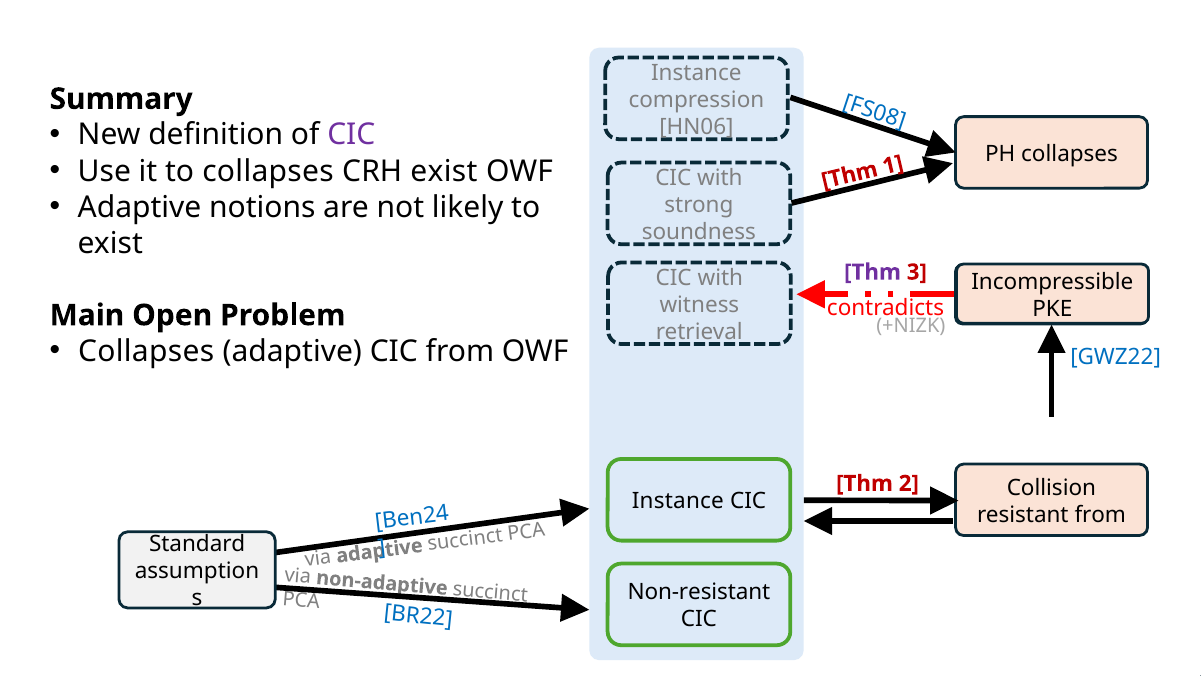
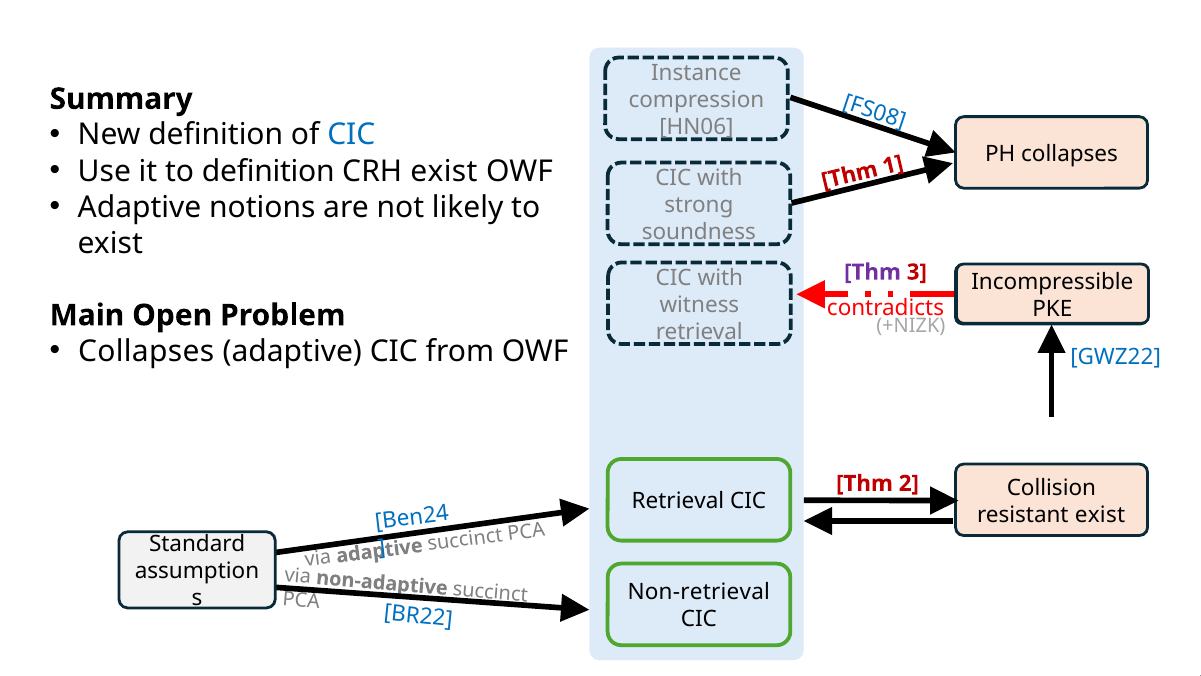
CIC colour: purple -> blue (351, 135)
to collapses: collapses -> definition (268, 171)
Instance: Instance -> Retrieval (678, 501)
resistant from: from -> exist (1100, 515)
Non-resistant: Non-resistant -> Non-retrieval (699, 592)
